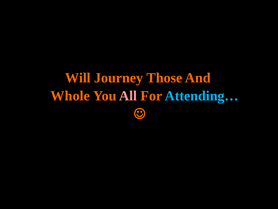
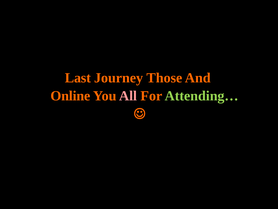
Will: Will -> Last (78, 78)
Whole: Whole -> Online (70, 96)
Attending… colour: light blue -> light green (202, 96)
